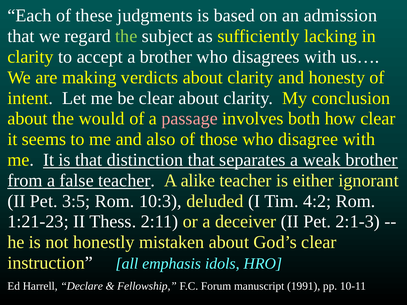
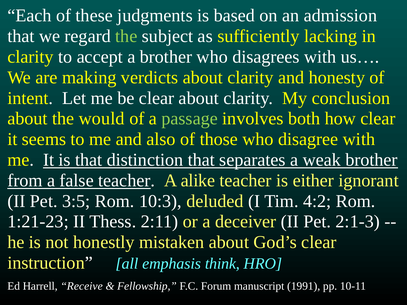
passage colour: pink -> light green (190, 119)
idols: idols -> think (222, 264)
Declare: Declare -> Receive (82, 286)
